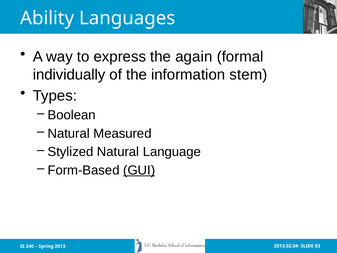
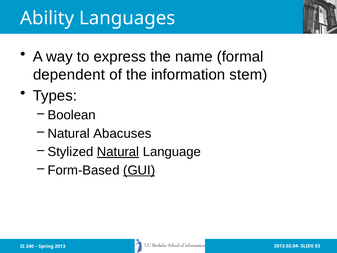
again: again -> name (194, 57)
individually: individually -> dependent (69, 75)
Measured: Measured -> Abacuses (122, 133)
Natural underline: none -> present (118, 152)
